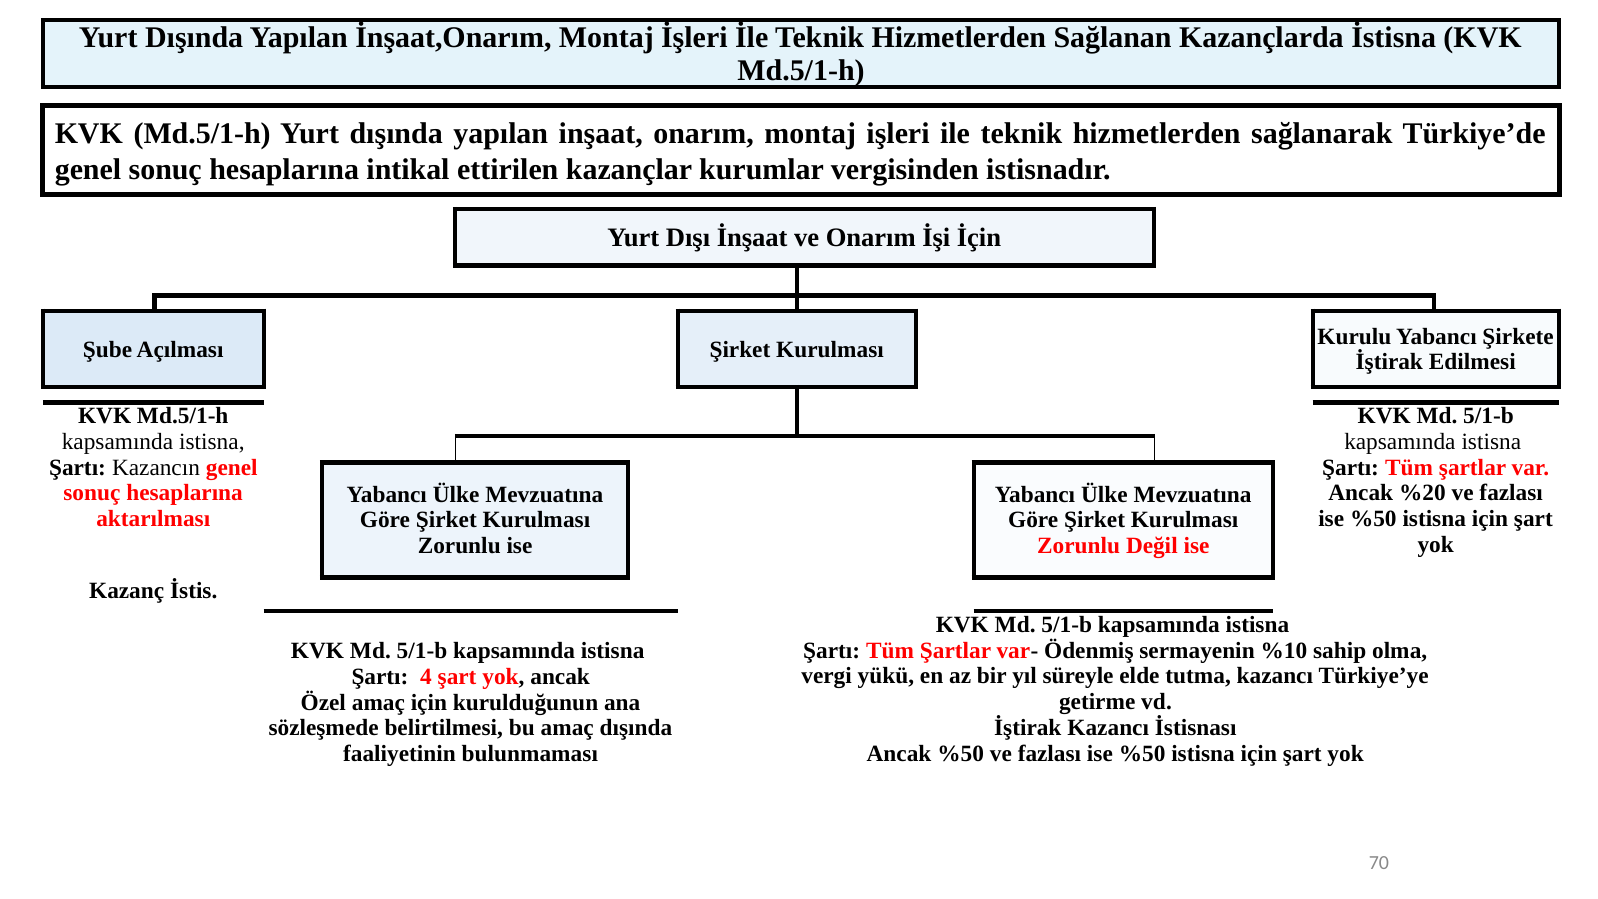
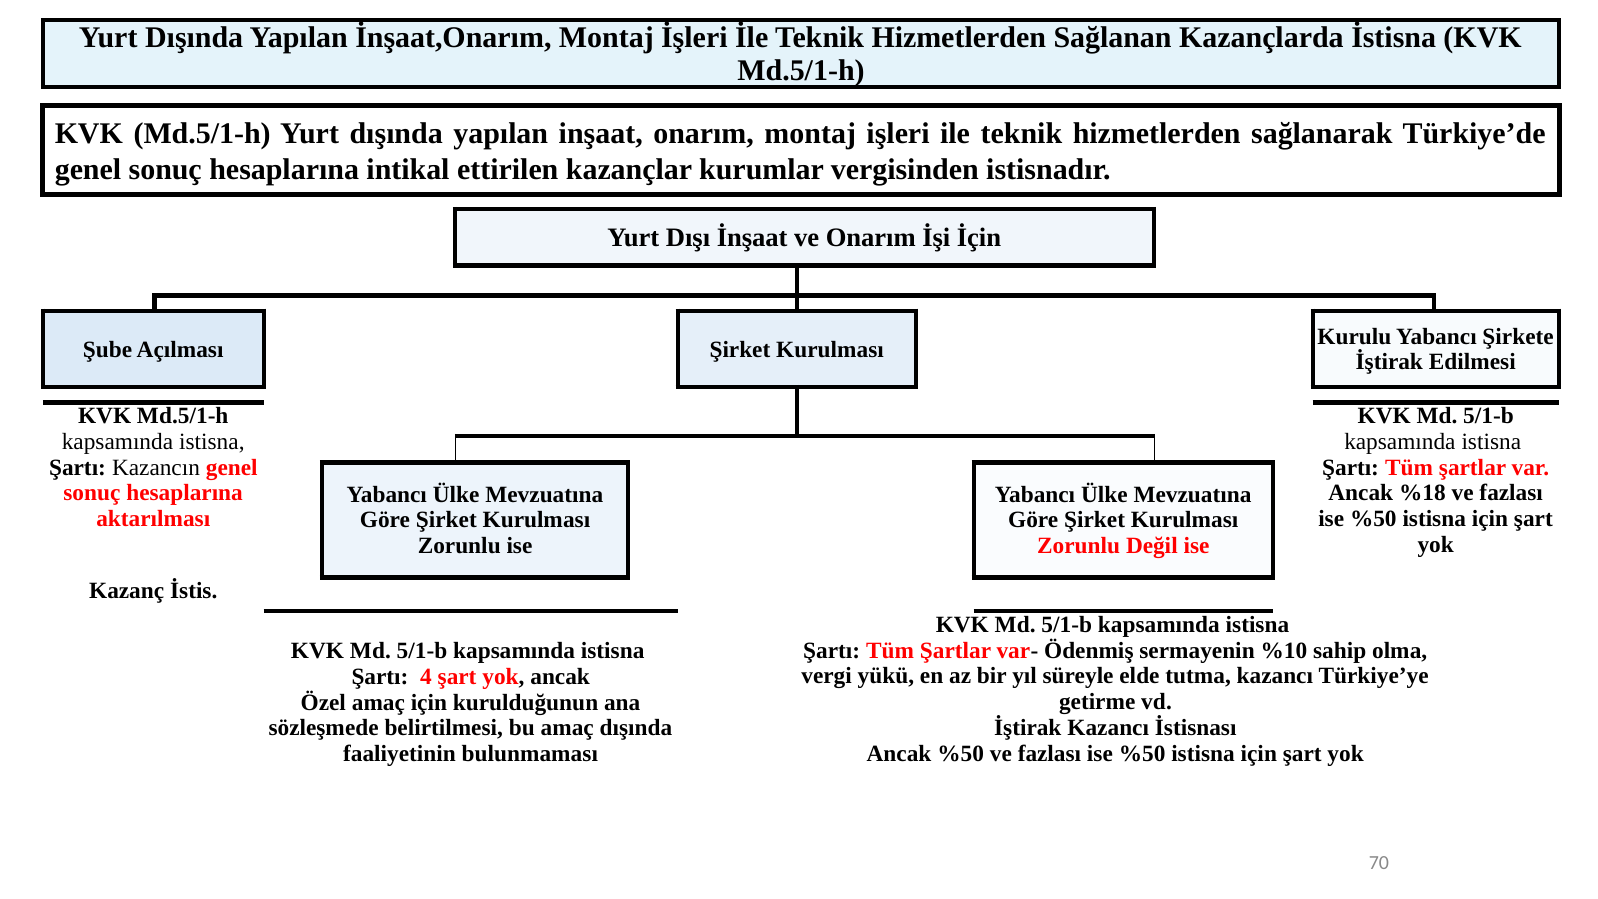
%20: %20 -> %18 (1422, 493)
